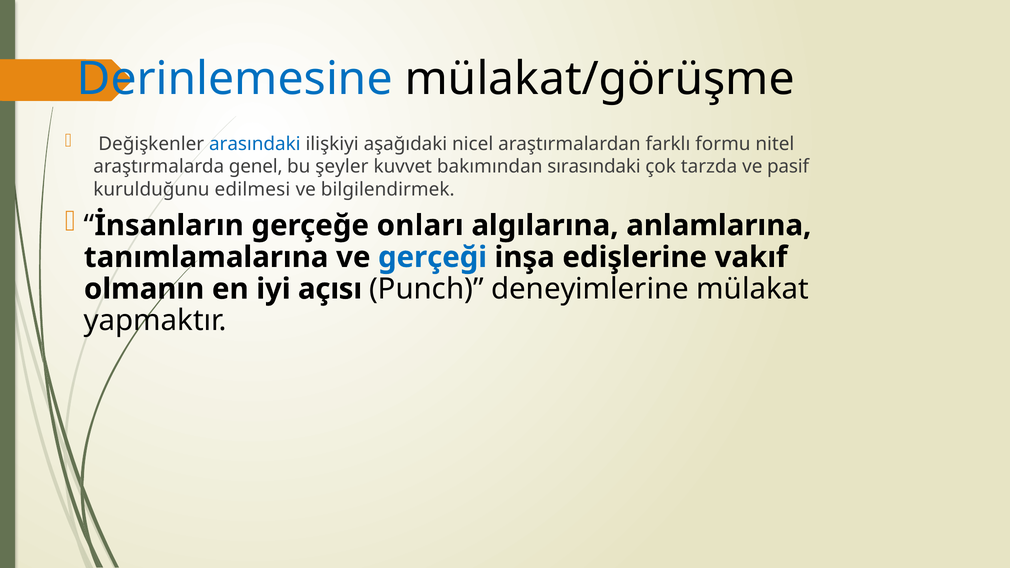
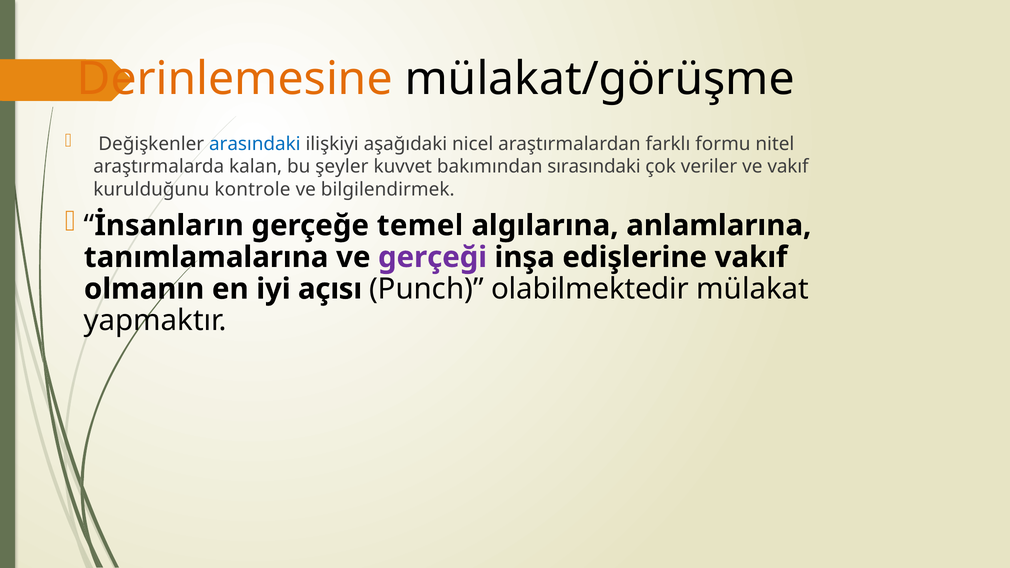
Derinlemesine colour: blue -> orange (235, 79)
genel: genel -> kalan (256, 167)
tarzda: tarzda -> veriler (709, 167)
ve pasif: pasif -> vakıf (788, 167)
edilmesi: edilmesi -> kontrole (253, 189)
onları: onları -> temel (420, 226)
gerçeği colour: blue -> purple (433, 257)
deneyimlerine: deneyimlerine -> olabilmektedir (590, 289)
